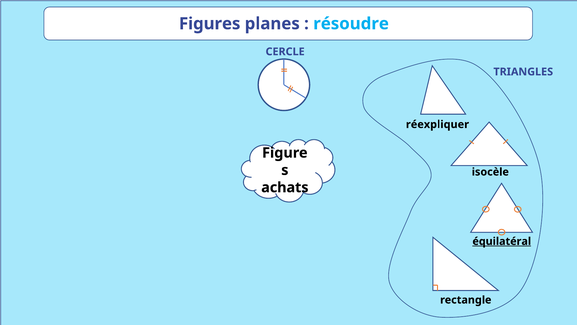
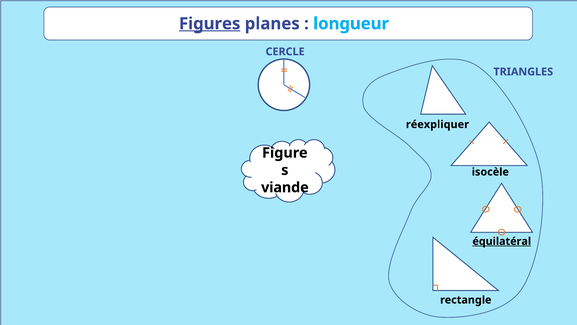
Figures underline: none -> present (210, 24)
résoudre: résoudre -> longueur (351, 24)
achats: achats -> viande (285, 187)
